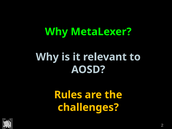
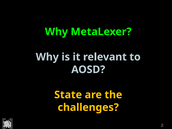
Rules: Rules -> State (68, 95)
